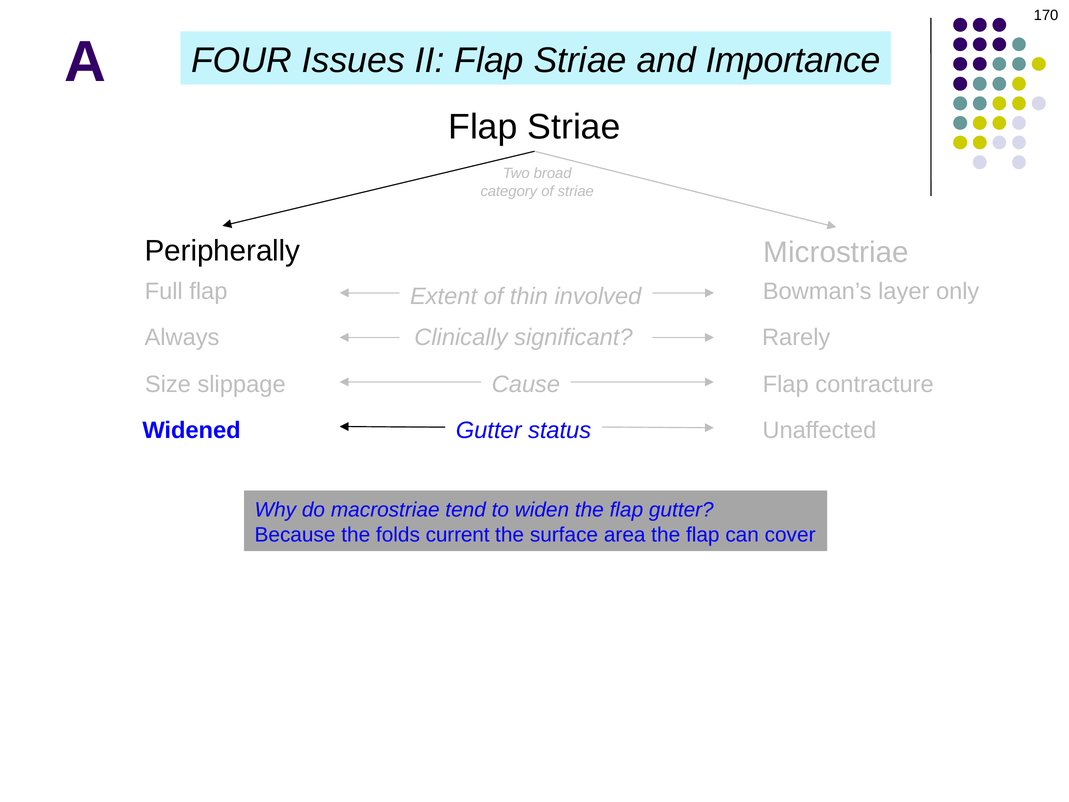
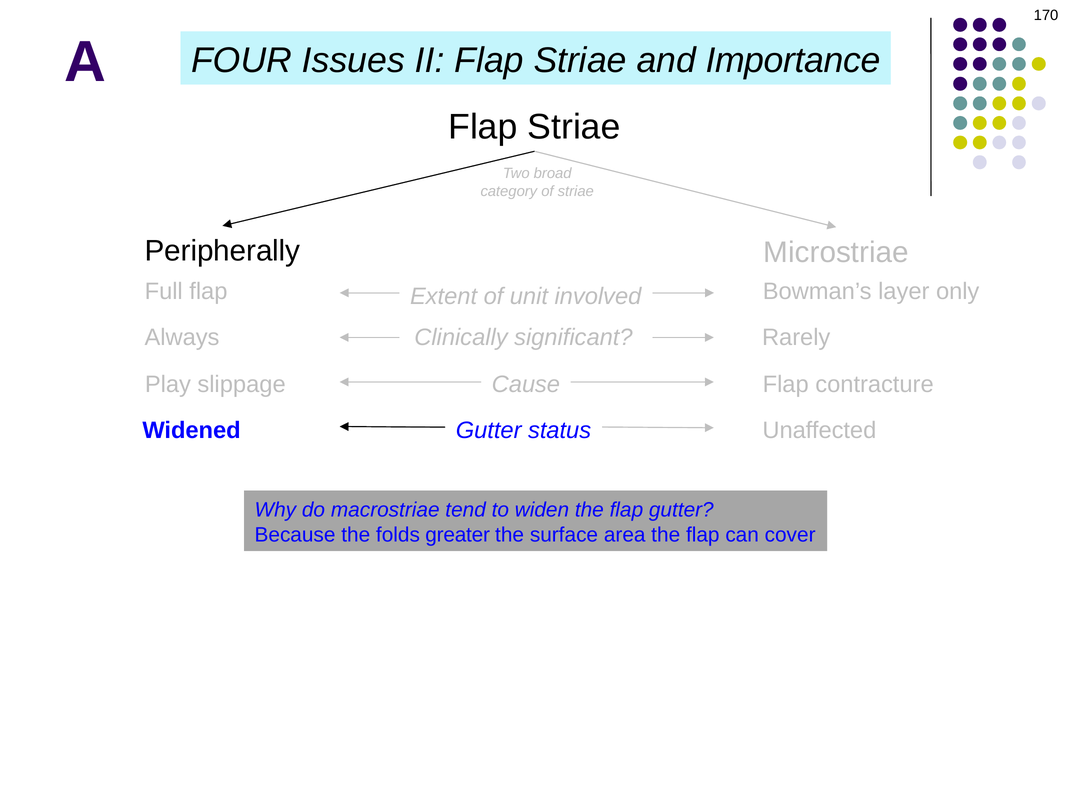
thin: thin -> unit (529, 296)
Size: Size -> Play (168, 384)
current: current -> greater (458, 535)
